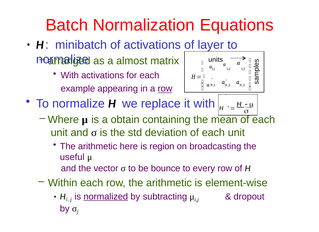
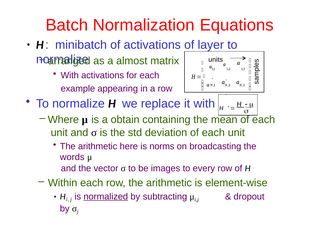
row underline: present -> none (165, 89)
region: region -> norms (162, 146)
useful: useful -> words (72, 157)
bounce: bounce -> images (166, 168)
